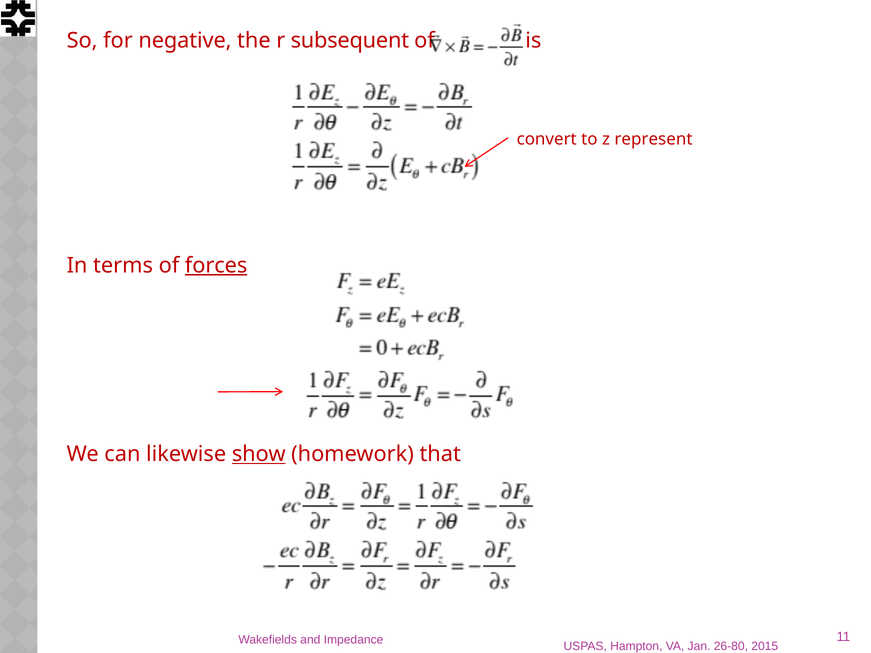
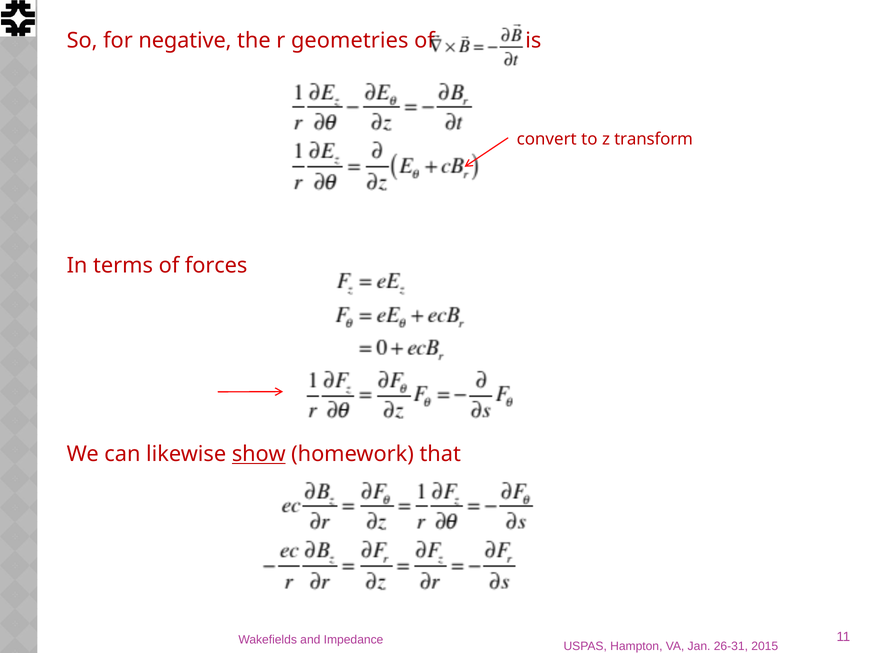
subsequent: subsequent -> geometries (350, 41)
represent: represent -> transform (654, 139)
forces underline: present -> none (216, 266)
26-80: 26-80 -> 26-31 (731, 647)
